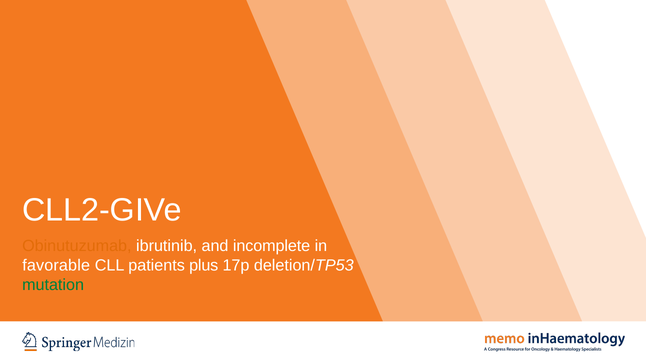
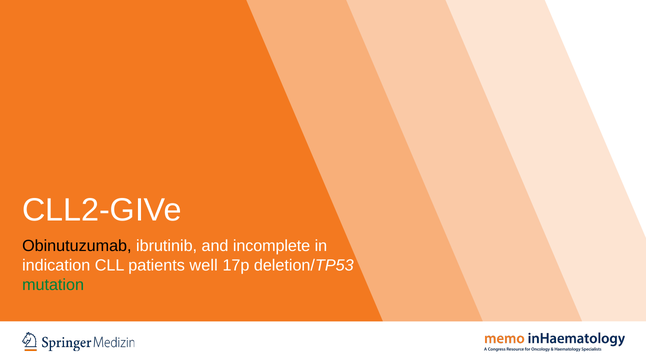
Obinutuzumab colour: orange -> black (77, 246)
favorable: favorable -> indication (56, 266)
plus: plus -> well (204, 266)
